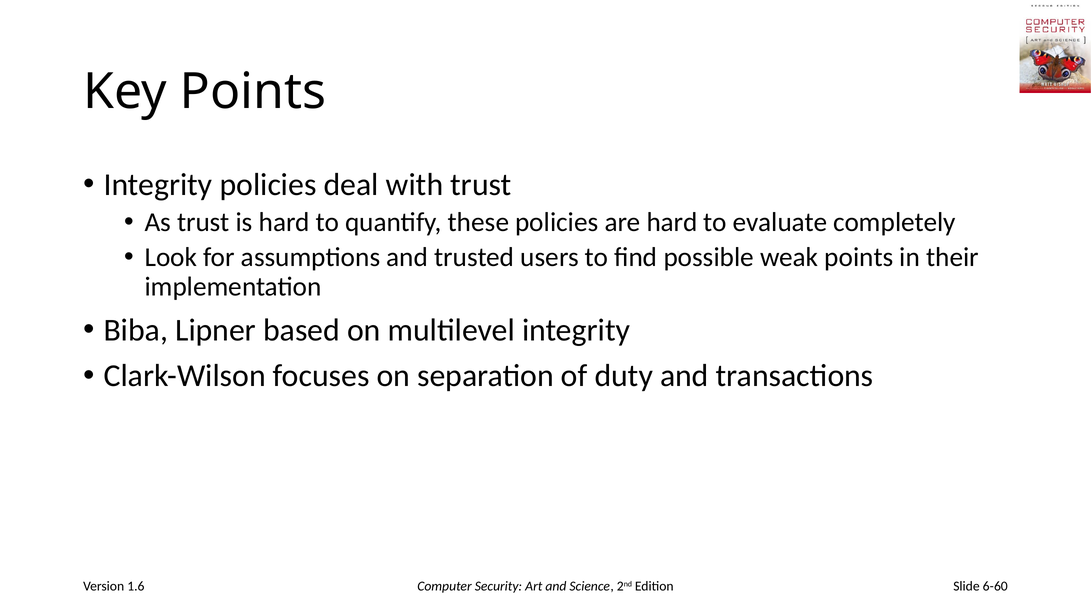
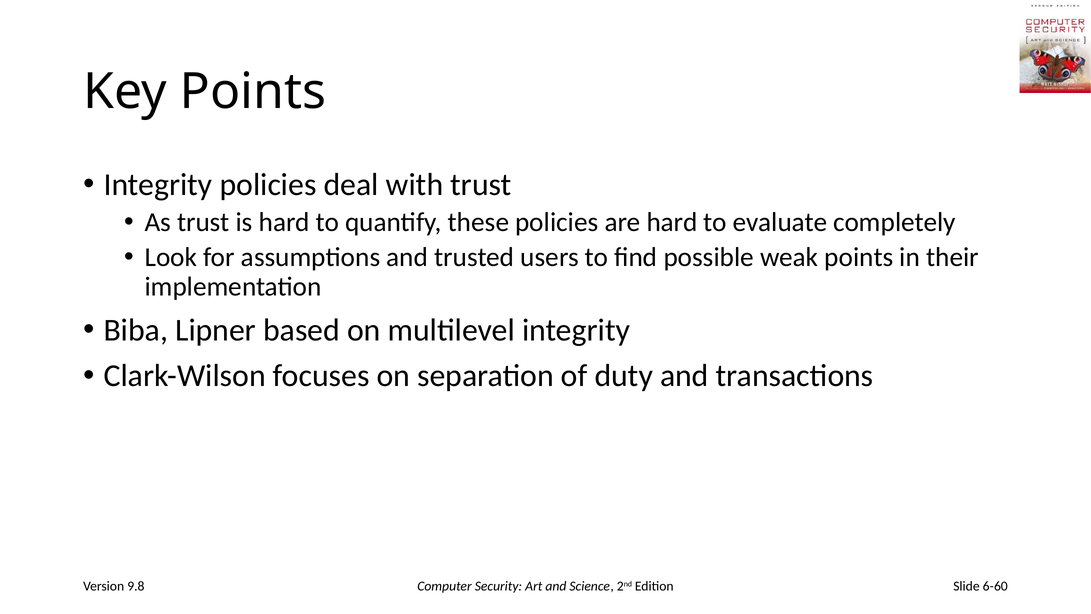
1.6: 1.6 -> 9.8 (136, 586)
